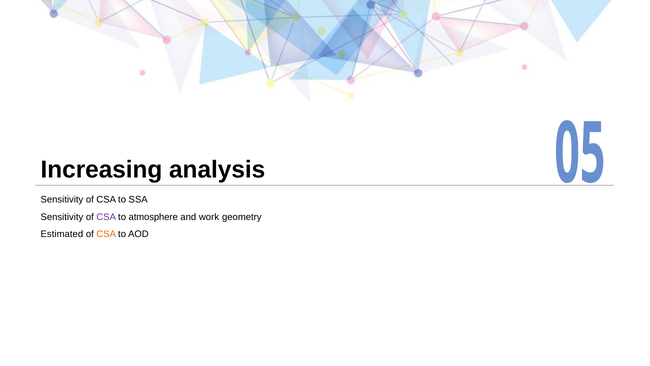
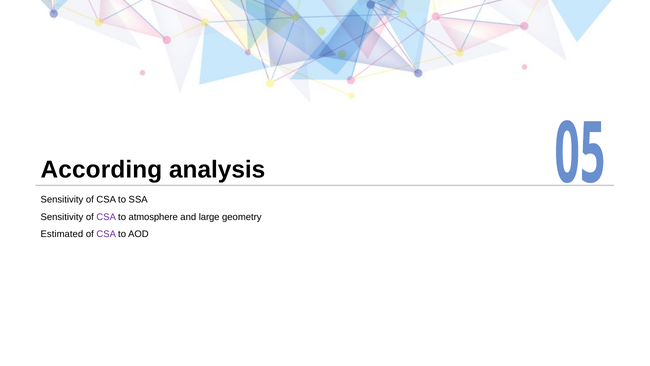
Increasing: Increasing -> According (101, 169)
work: work -> large (209, 217)
CSA colour: orange -> purple (106, 234)
